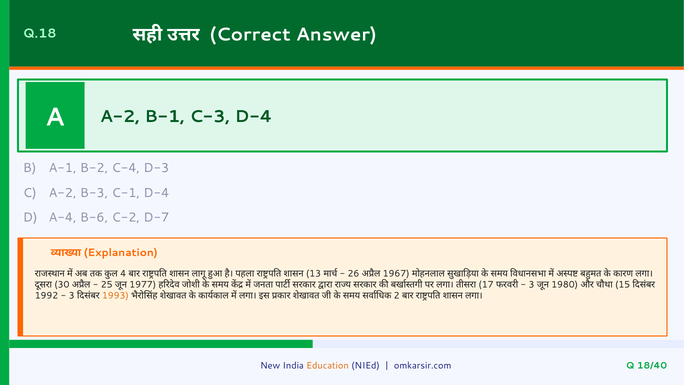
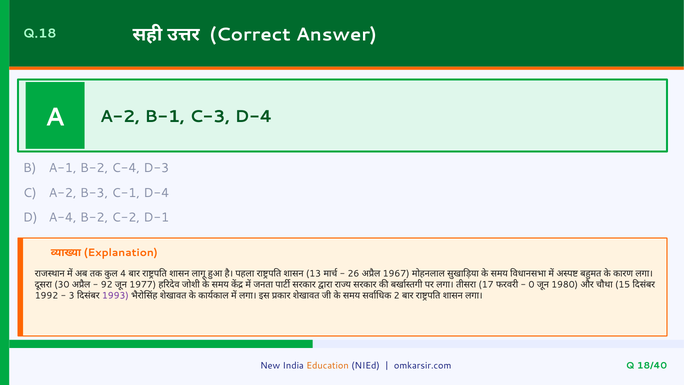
A-4 B-6: B-6 -> B-2 (94, 217)
D-7: D-7 -> D-1 (156, 217)
25: 25 -> 92 (107, 284)
3: 3 -> 0 (531, 284)
1993 colour: orange -> purple (115, 296)
